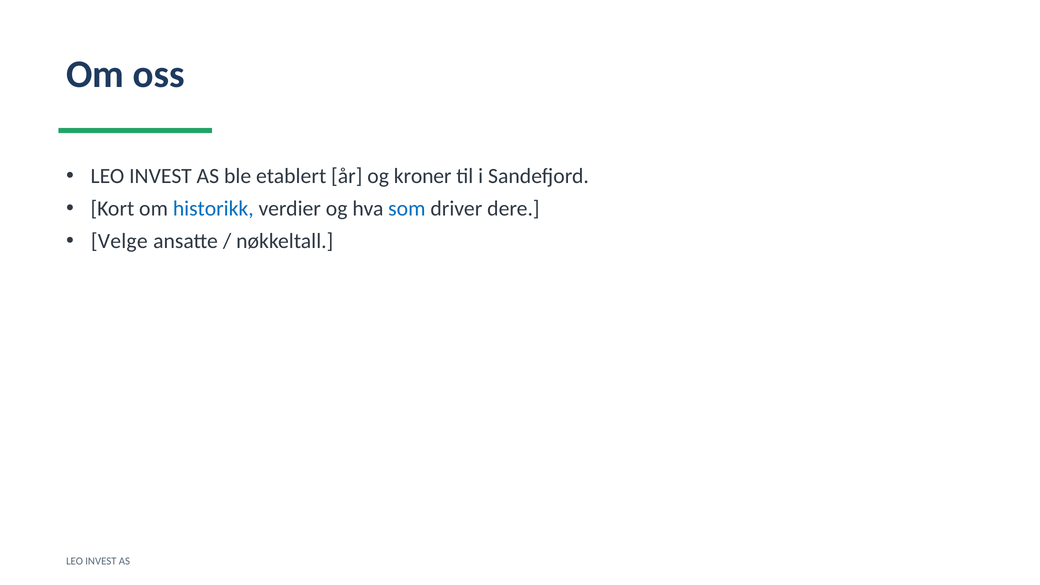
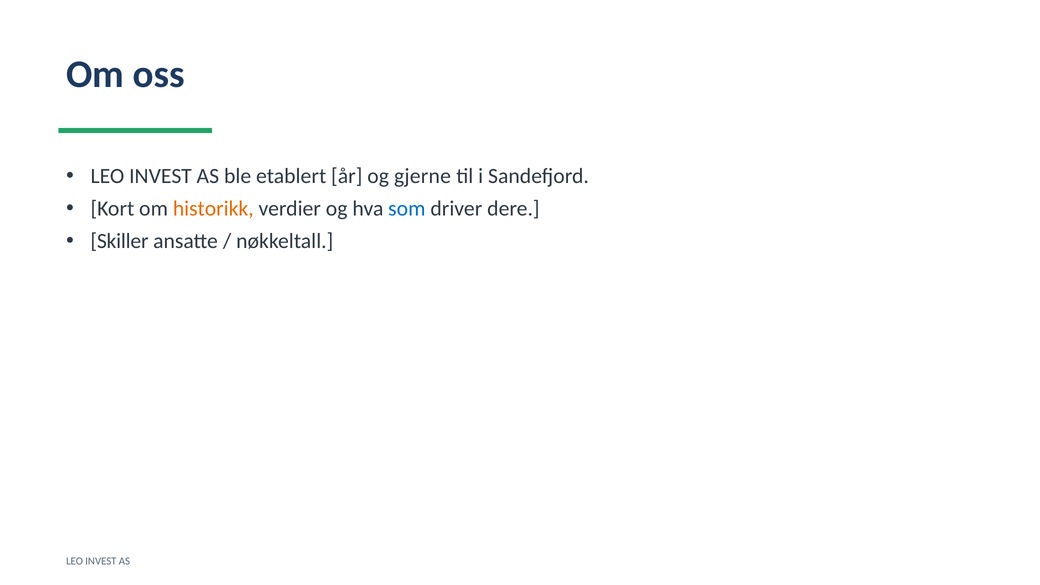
kroner: kroner -> gjerne (422, 176)
historikk colour: blue -> orange (213, 209)
Velge: Velge -> Skiller (120, 241)
